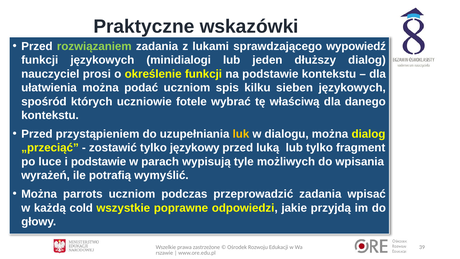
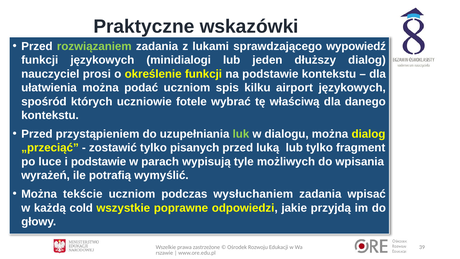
sieben: sieben -> airport (295, 88)
luk colour: yellow -> light green (241, 134)
językowy: językowy -> pisanych (195, 148)
parrots: parrots -> tekście (83, 194)
przeprowadzić: przeprowadzić -> wysłuchaniem (253, 194)
